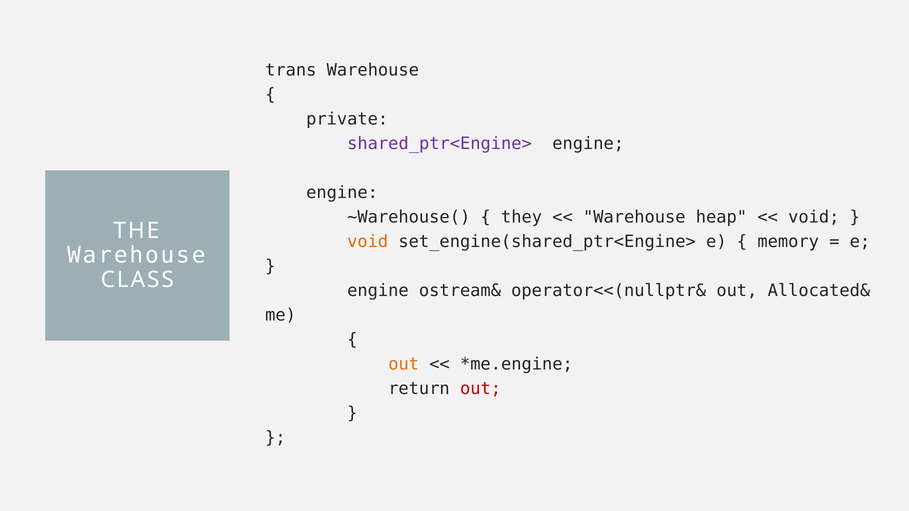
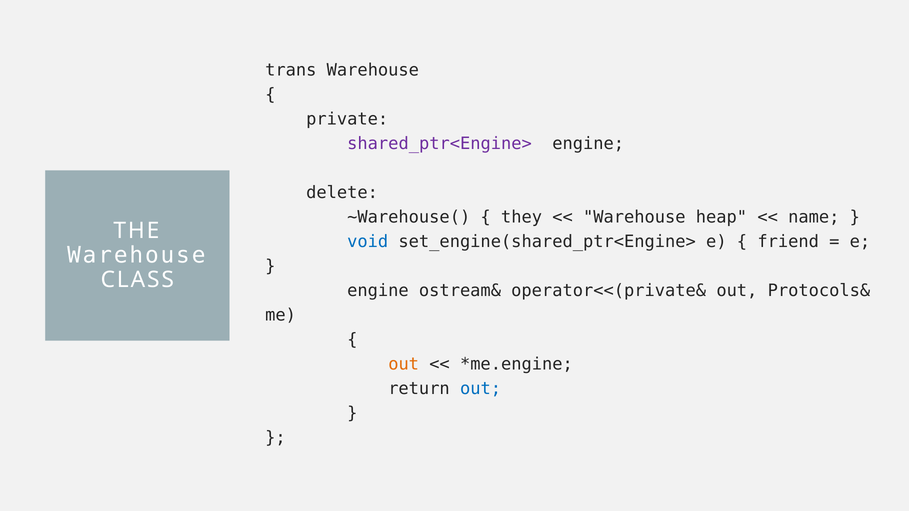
engine: engine -> delete (342, 193)
void: void -> name (814, 217)
void colour: orange -> blue (368, 242)
memory: memory -> friend (788, 242)
operator<<(nullptr&: operator<<(nullptr& -> operator<<(private& (609, 291)
Allocated&: Allocated& -> Protocols& (819, 291)
out colour: red -> blue (481, 389)
